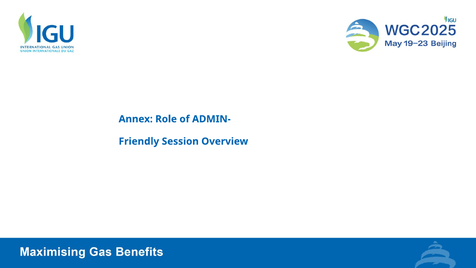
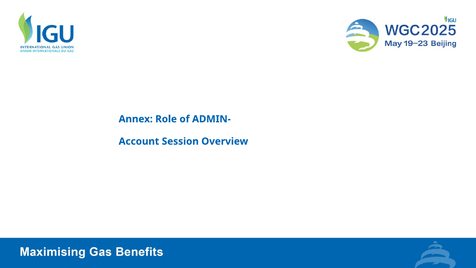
Friendly: Friendly -> Account (139, 141)
